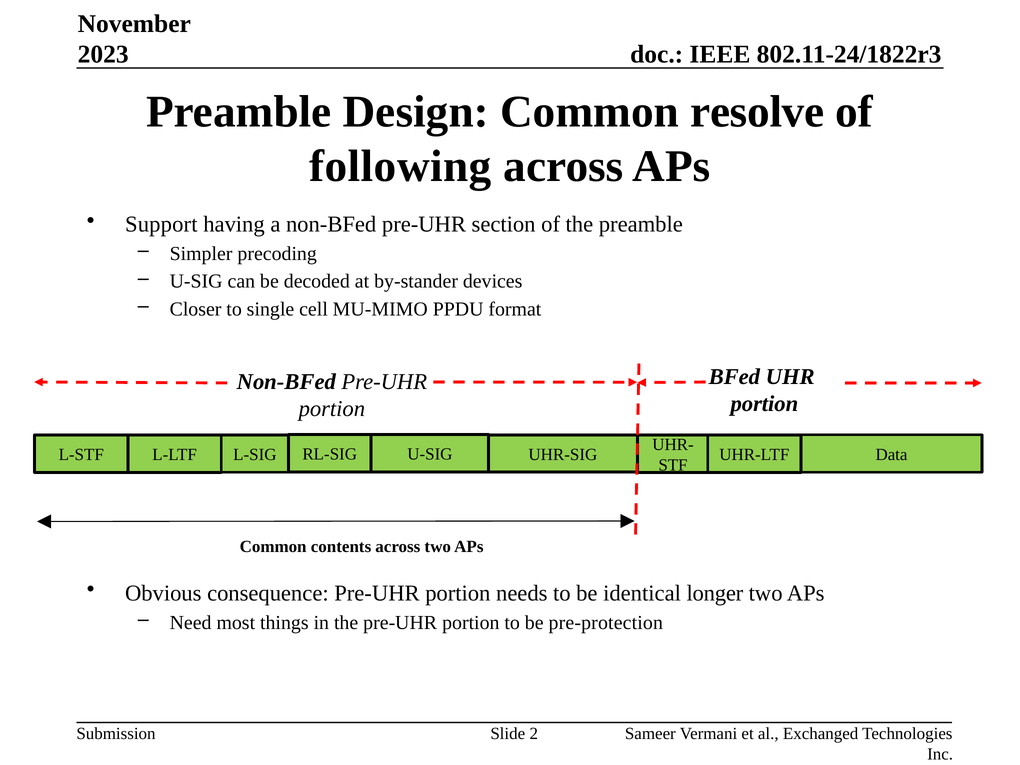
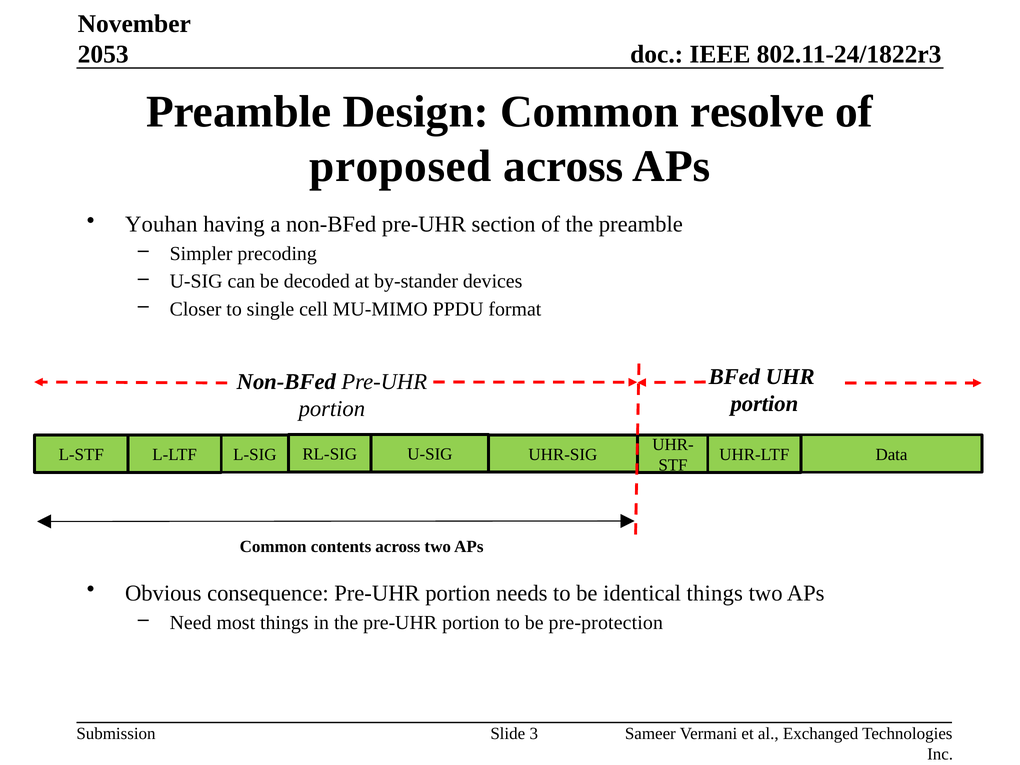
2023: 2023 -> 2053 (103, 54)
following: following -> proposed (400, 166)
Support: Support -> Youhan (161, 224)
identical longer: longer -> things (715, 593)
2: 2 -> 3 (534, 734)
